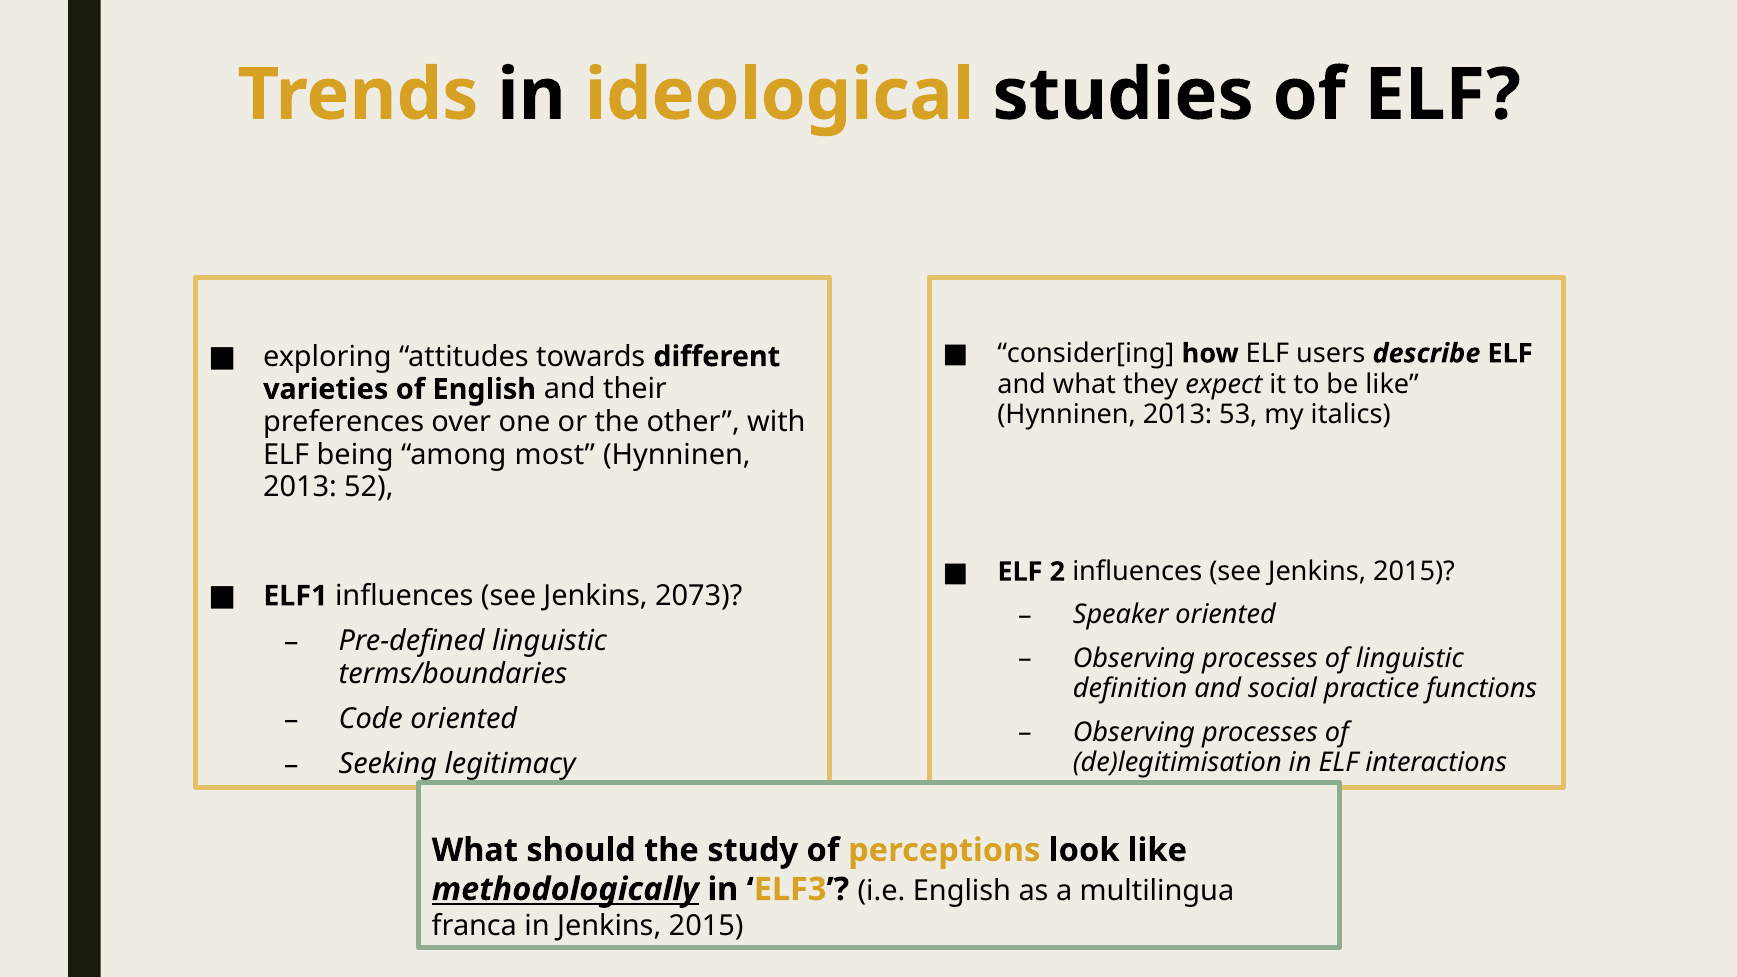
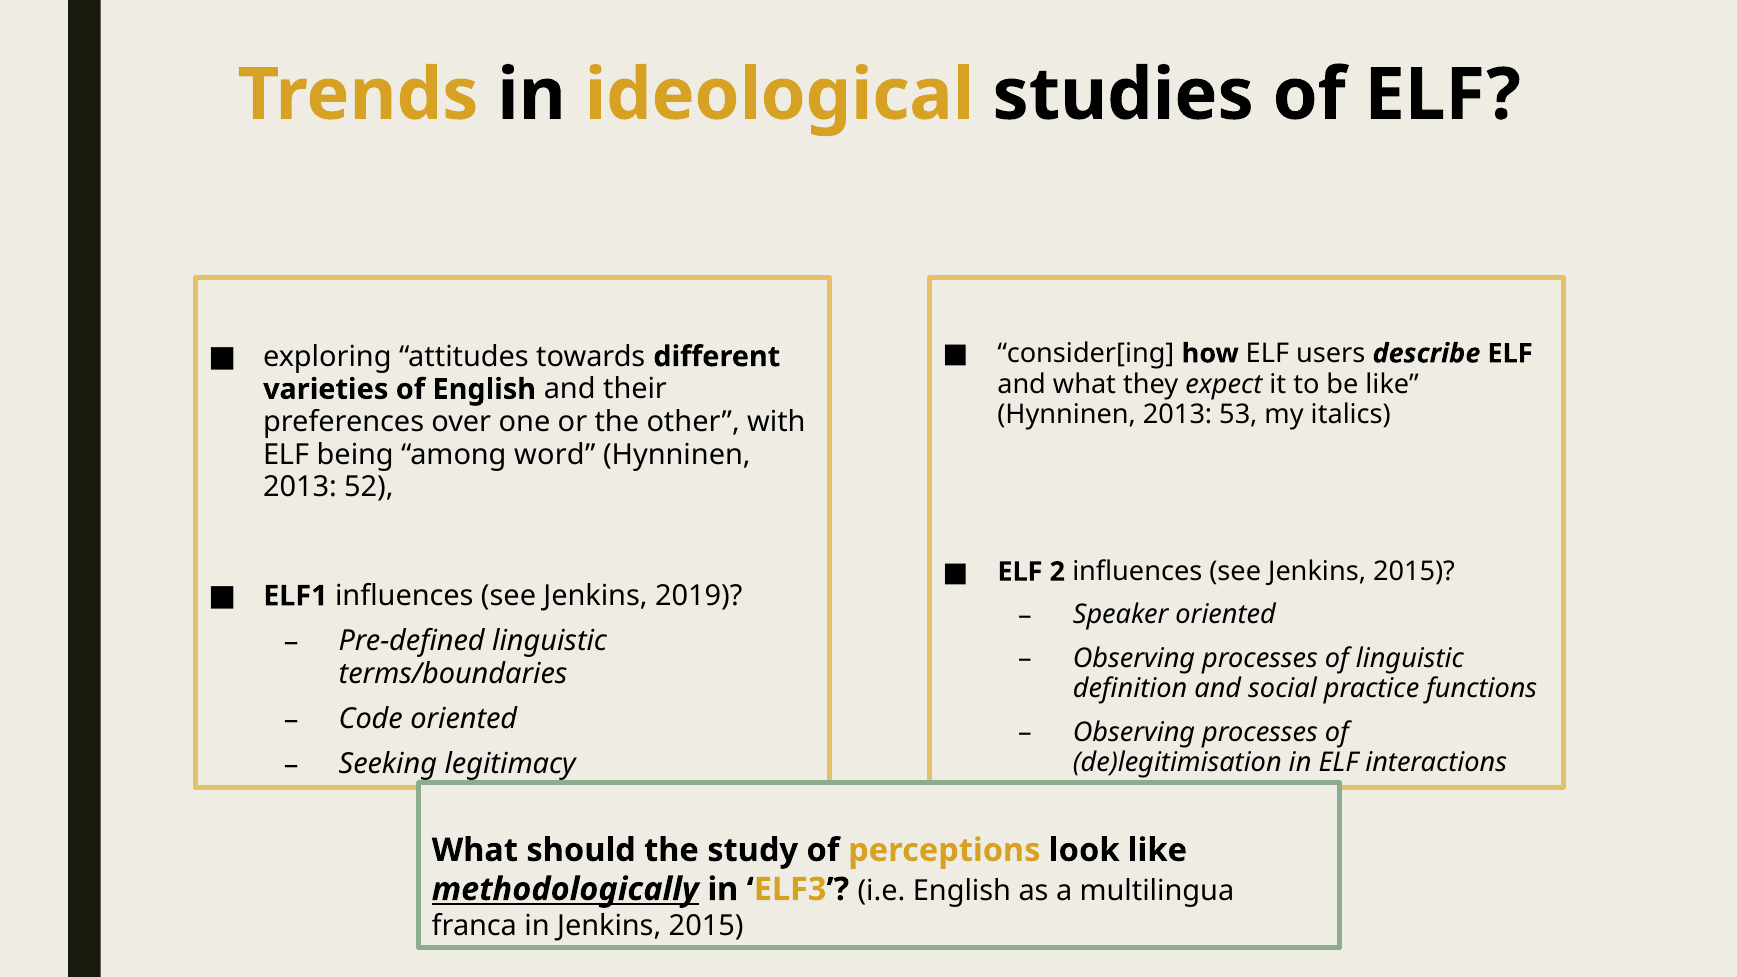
most: most -> word (555, 455)
2073: 2073 -> 2019 (699, 596)
